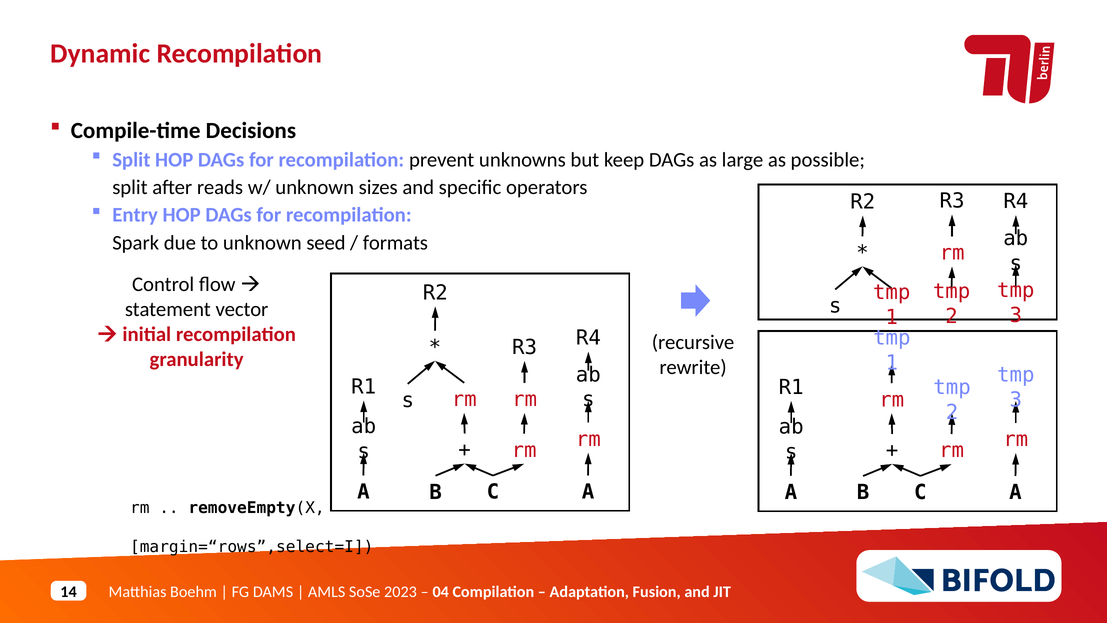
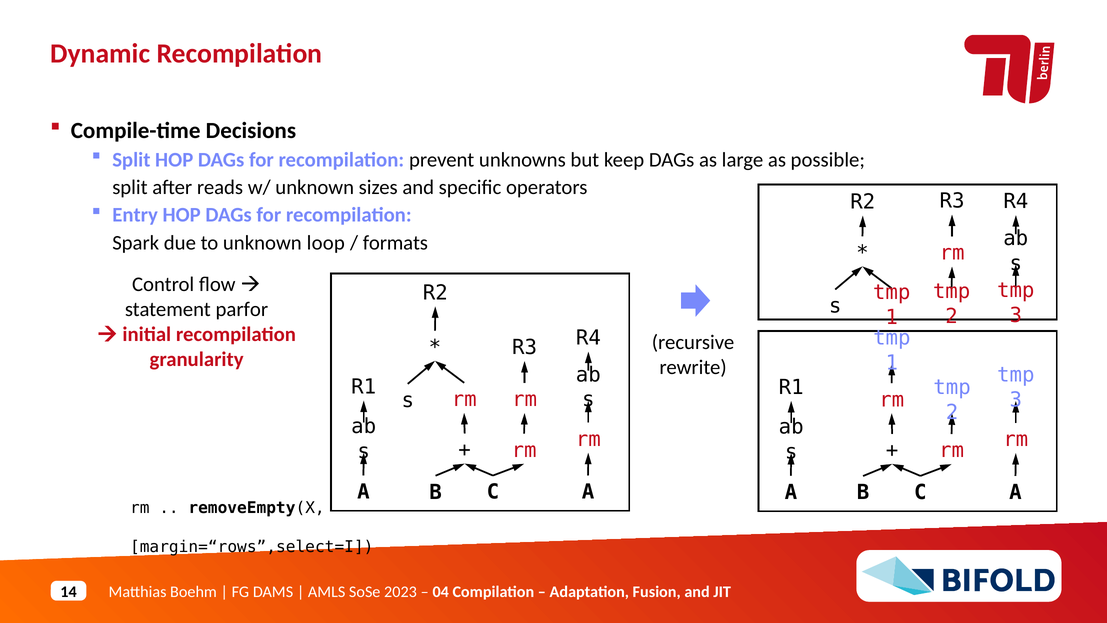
seed: seed -> loop (326, 243)
vector: vector -> parfor (242, 309)
